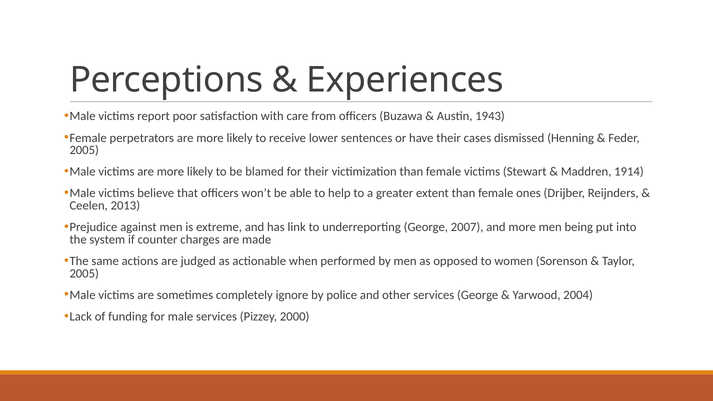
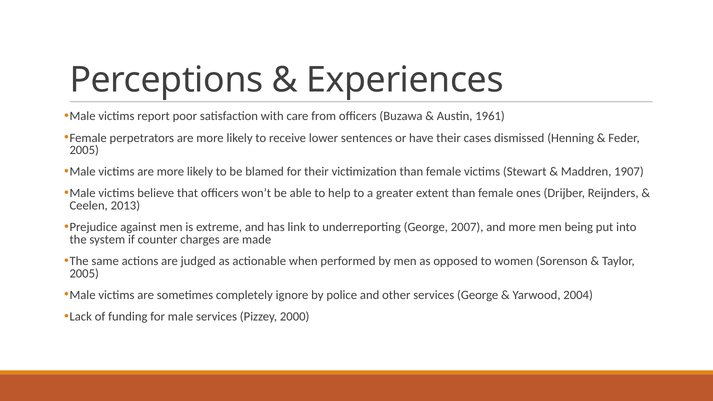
1943: 1943 -> 1961 (490, 116)
1914: 1914 -> 1907 (629, 172)
